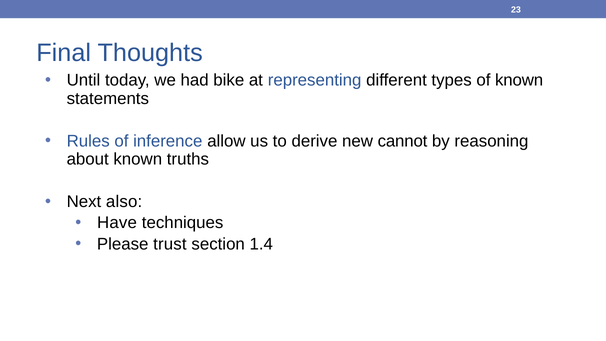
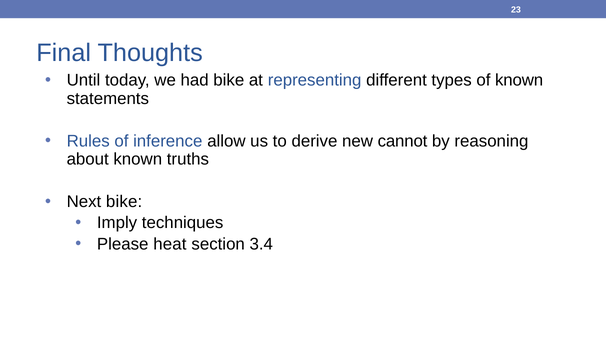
Next also: also -> bike (124, 202)
Have: Have -> Imply (117, 223)
trust: trust -> heat (170, 244)
1.4: 1.4 -> 3.4 (261, 244)
